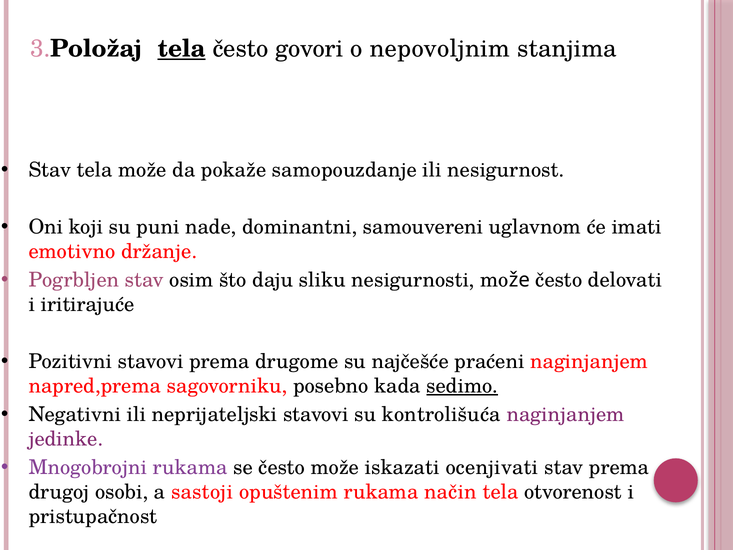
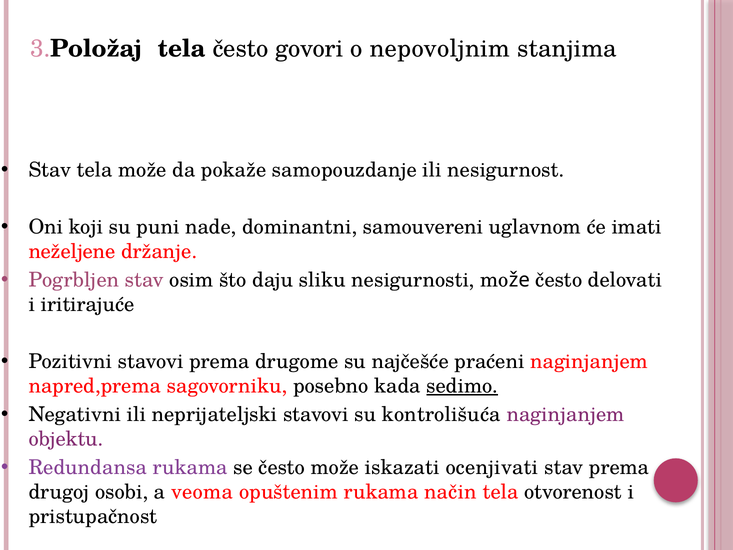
tela underline: present -> none (182, 49)
emotivno: emotivno -> neželjene (72, 251)
jedinke: jedinke -> objektu (66, 439)
Mnogobrojni: Mnogobrojni -> Redundansa (88, 467)
sastoji: sastoji -> veoma (202, 492)
